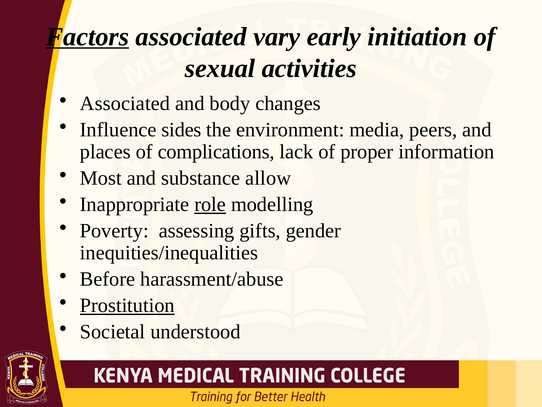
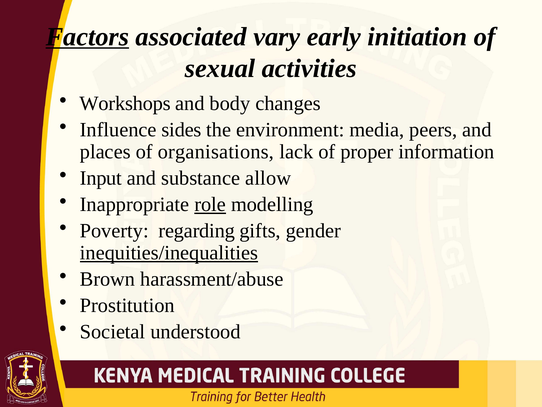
Associated: Associated -> Workshops (125, 103)
complications: complications -> organisations (216, 152)
Most: Most -> Input (101, 178)
assessing: assessing -> regarding (197, 231)
inequities/inequalities underline: none -> present (169, 253)
Before: Before -> Brown (108, 279)
Prostitution underline: present -> none (127, 305)
